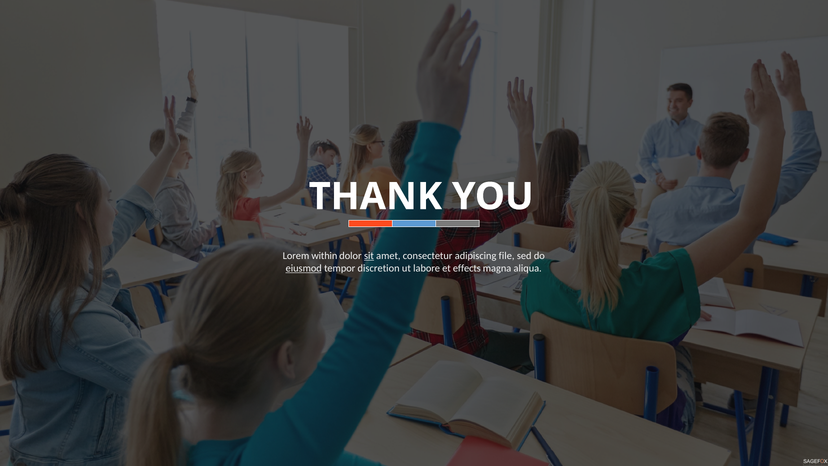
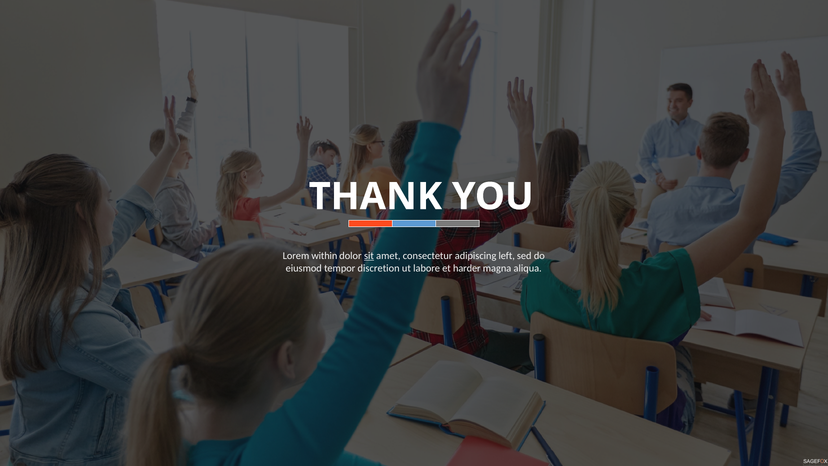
file: file -> left (507, 256)
eiusmod underline: present -> none (304, 268)
effects: effects -> harder (467, 268)
